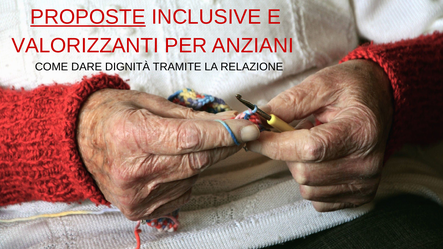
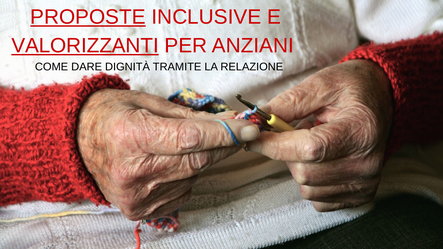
VALORIZZANTI underline: none -> present (85, 46)
